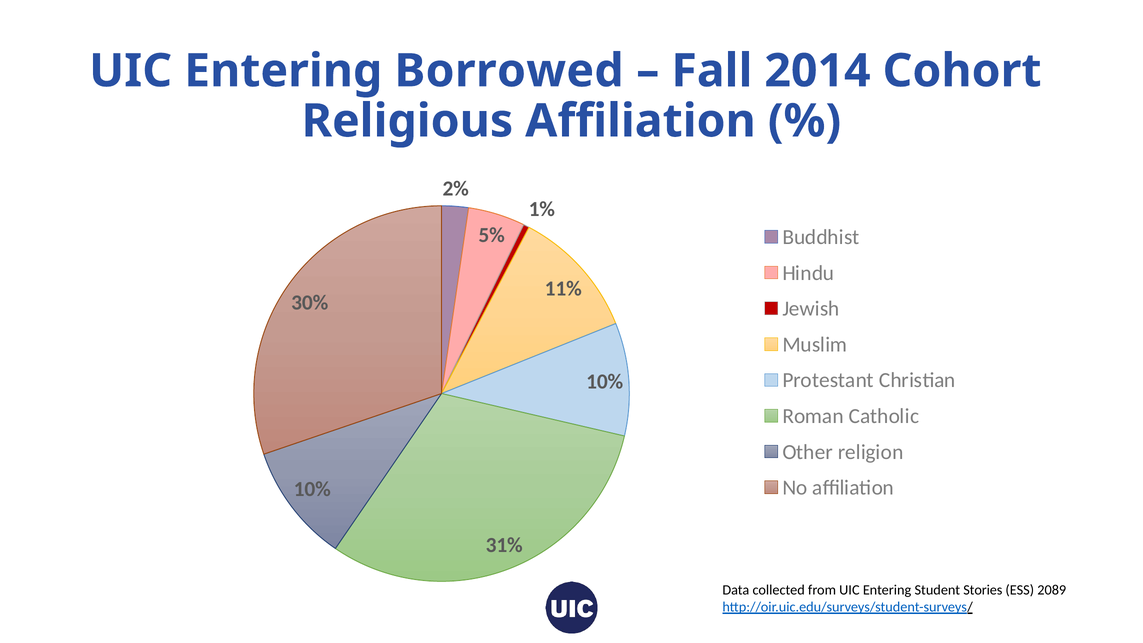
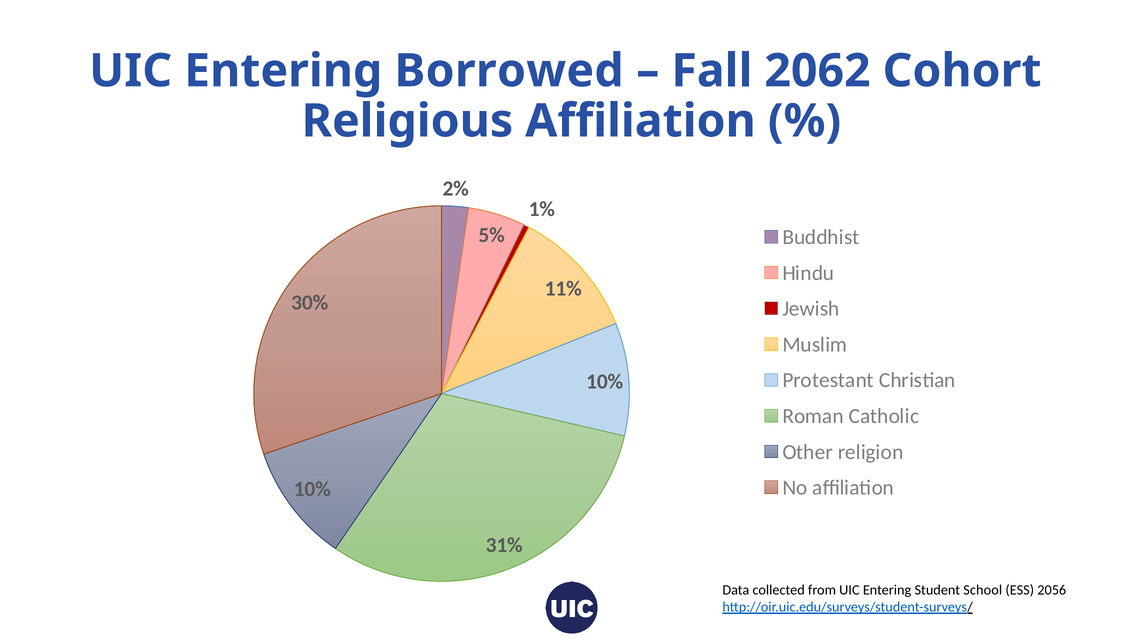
2014: 2014 -> 2062 (817, 71)
Stories: Stories -> School (983, 590)
2089: 2089 -> 2056 (1052, 590)
